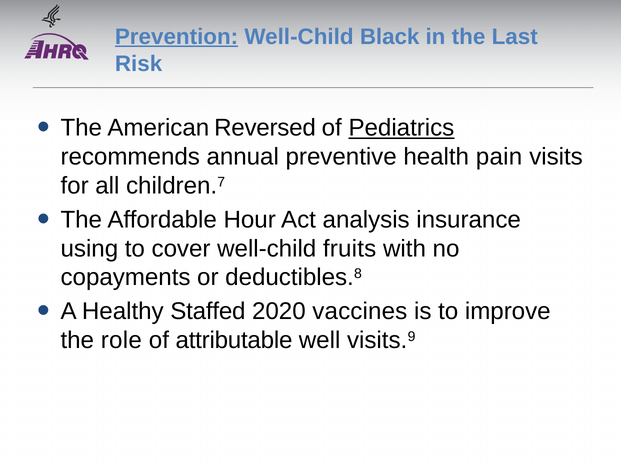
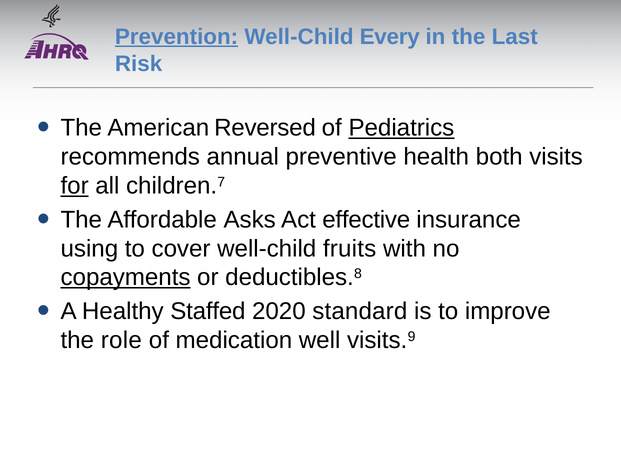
Black: Black -> Every (390, 37)
pain: pain -> both (499, 157)
for underline: none -> present (75, 186)
Hour: Hour -> Asks (250, 220)
analysis: analysis -> effective (366, 220)
copayments underline: none -> present (126, 277)
vaccines: vaccines -> standard (360, 311)
attributable: attributable -> medication (234, 340)
